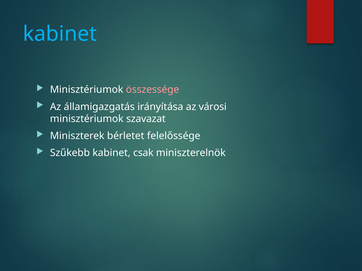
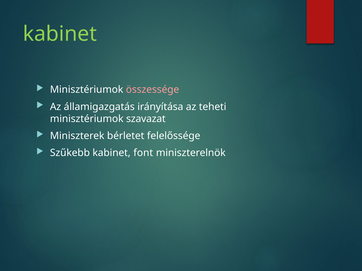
kabinet colour: light blue -> light green (60, 34)
városi: városi -> teheti (213, 107)
csak: csak -> font (143, 153)
